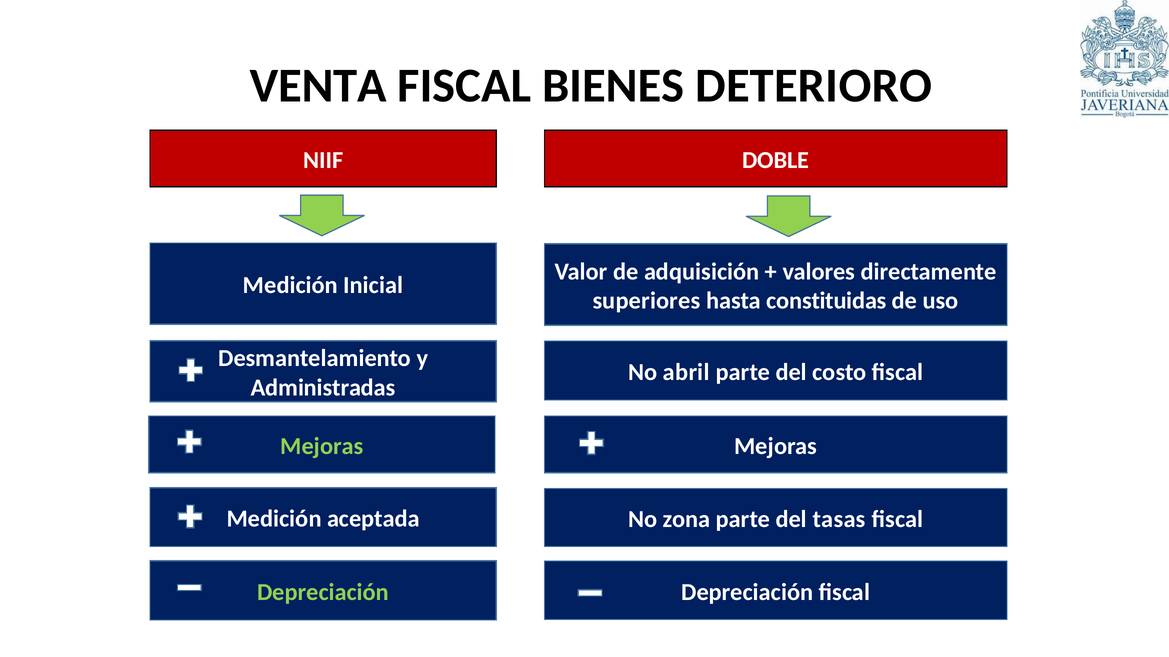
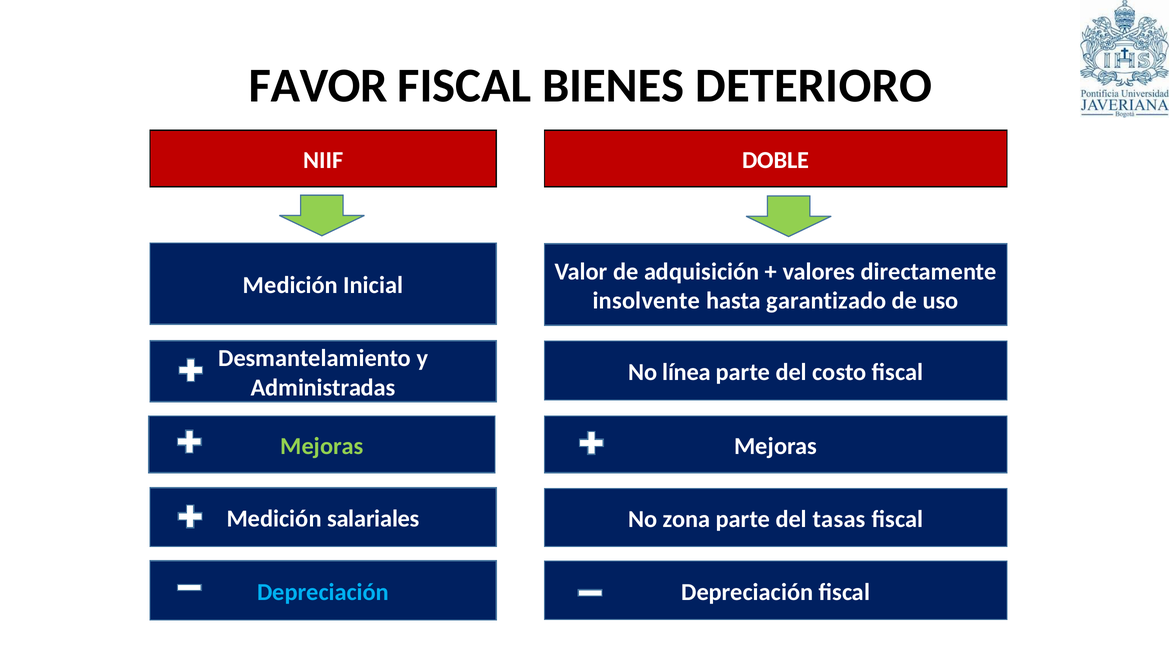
VENTA: VENTA -> FAVOR (318, 86)
superiores: superiores -> insolvente (646, 301)
constituidas: constituidas -> garantizado (826, 301)
abril: abril -> línea (687, 373)
aceptada: aceptada -> salariales (373, 519)
Depreciación colour: light green -> light blue (323, 592)
